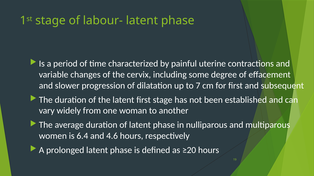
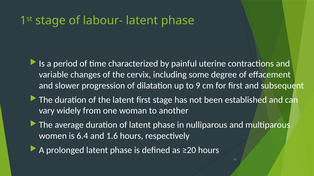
7: 7 -> 9 (198, 86)
4.6: 4.6 -> 1.6 (112, 136)
